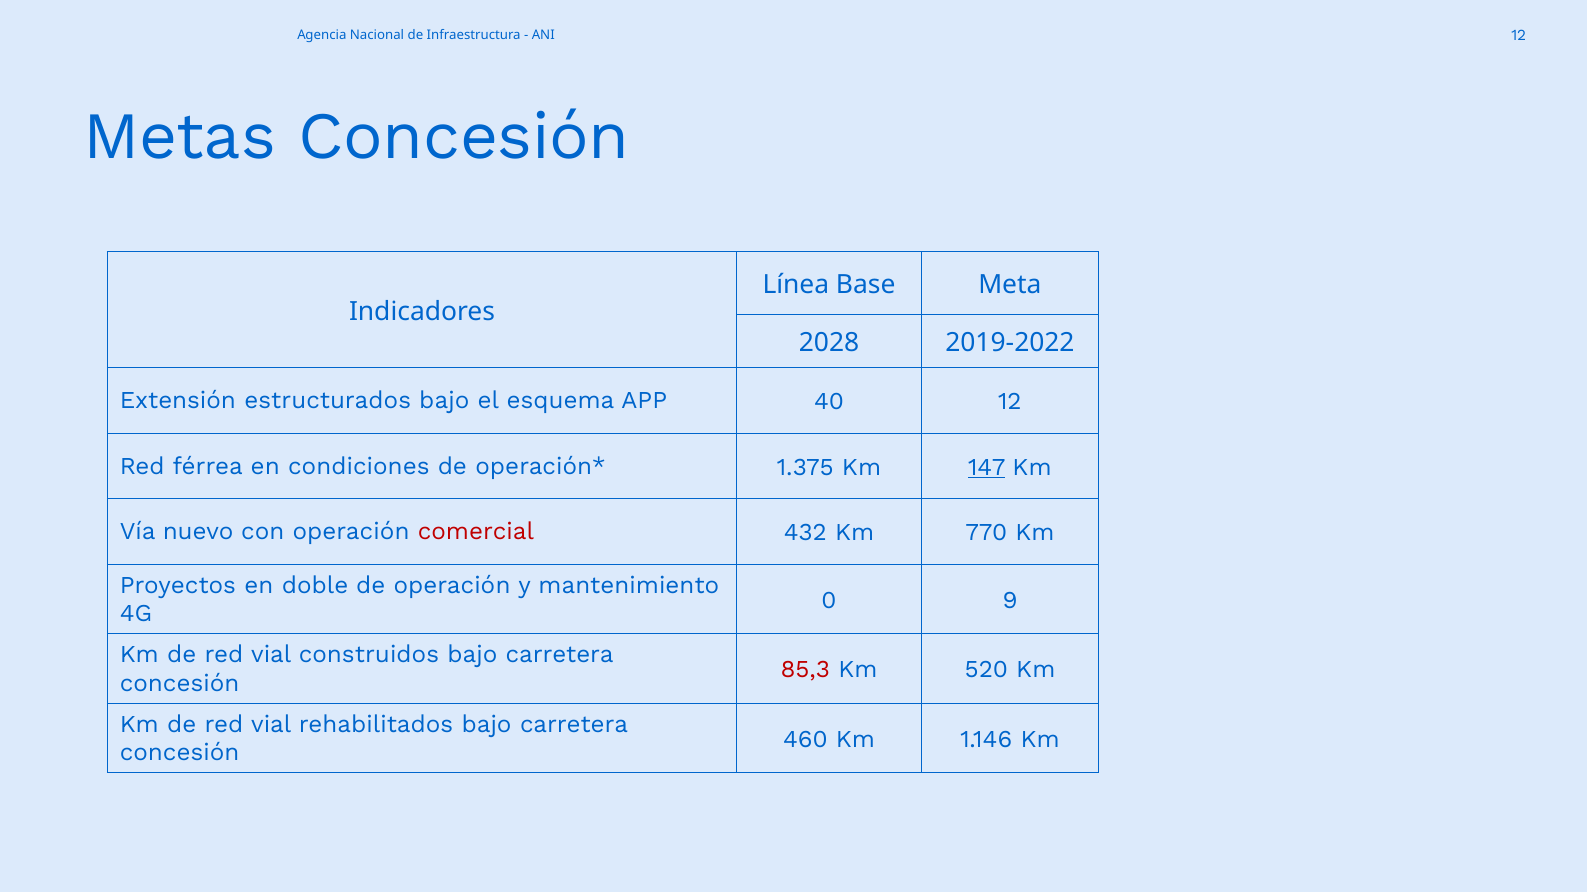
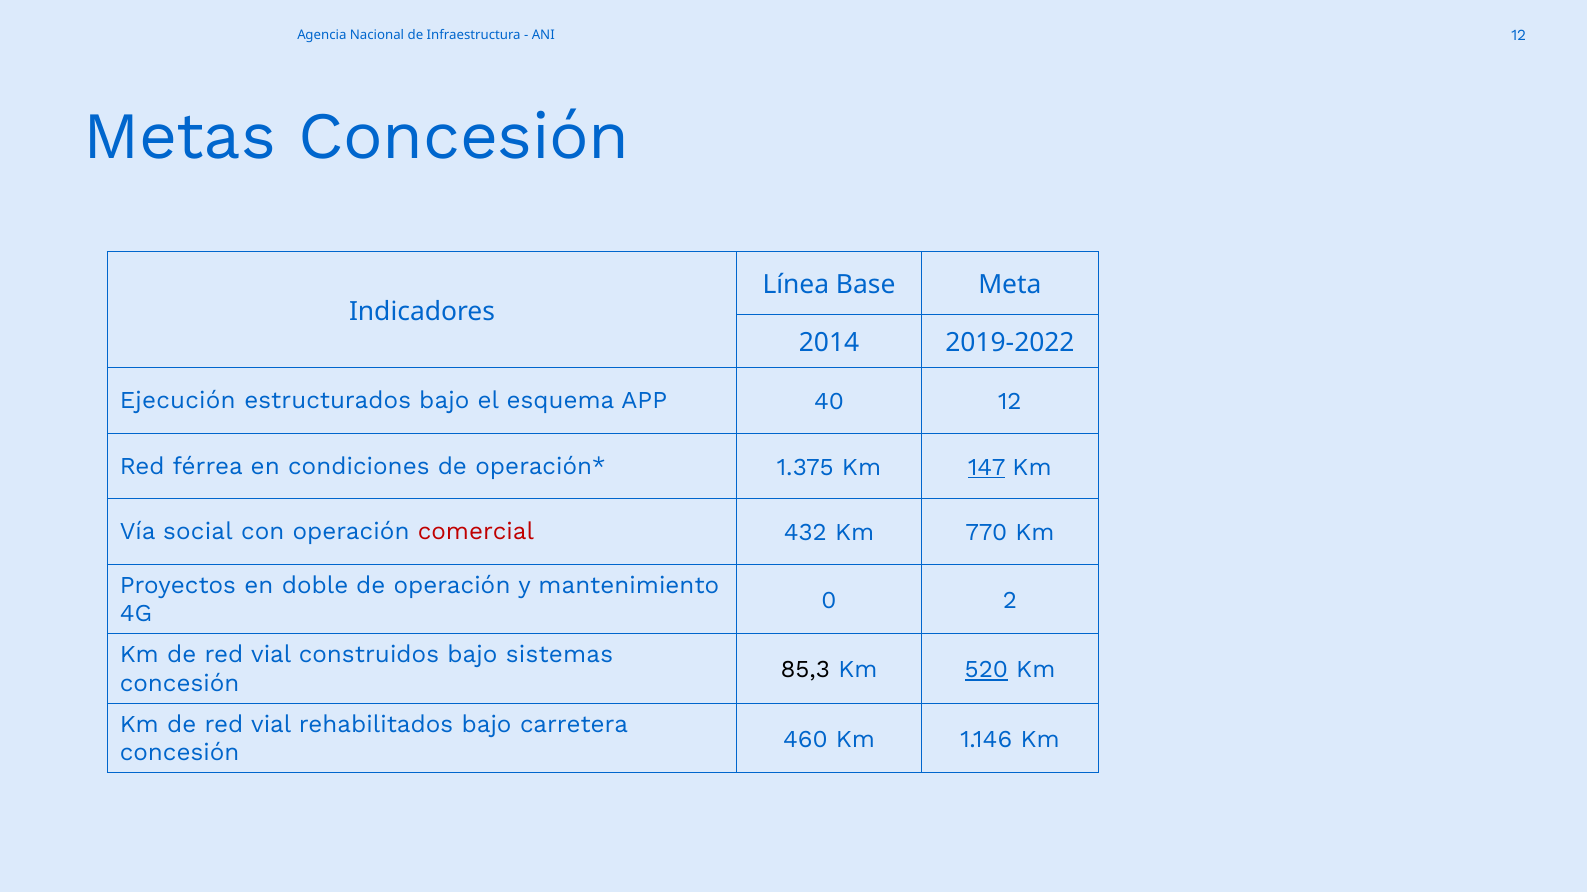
2028: 2028 -> 2014 (829, 343)
Extensión: Extensión -> Ejecución (178, 401)
nuevo: nuevo -> social (198, 532)
9: 9 -> 2 (1010, 600)
construidos bajo carretera: carretera -> sistemas (560, 655)
85,3 colour: red -> black (805, 670)
520 underline: none -> present (986, 670)
